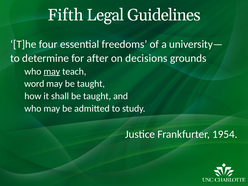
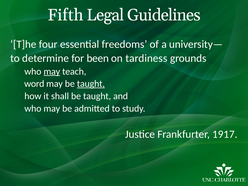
after: after -> been (98, 58)
decisions: decisions -> tardiness (146, 58)
taught underline: none -> present (91, 84)
1954: 1954 -> 1917 (225, 134)
